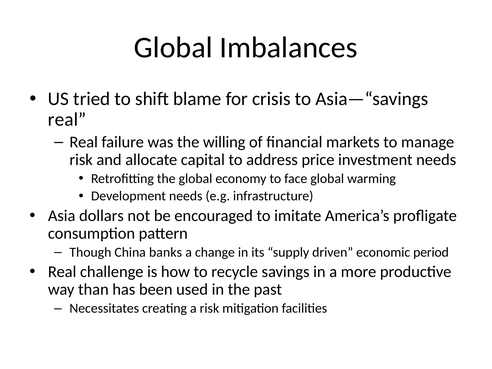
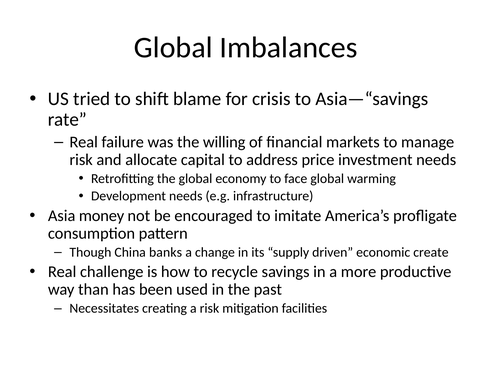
real: real -> rate (67, 119)
dollars: dollars -> money (102, 216)
period: period -> create (431, 252)
